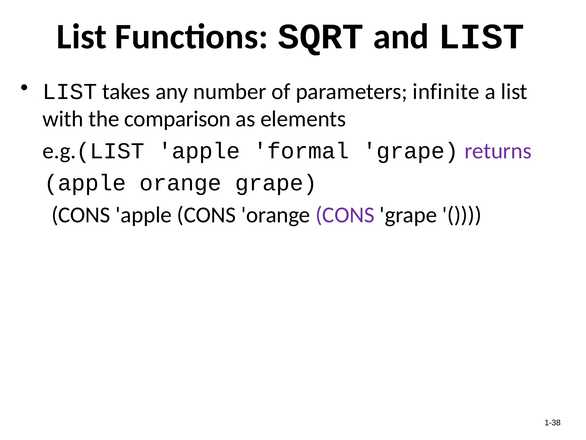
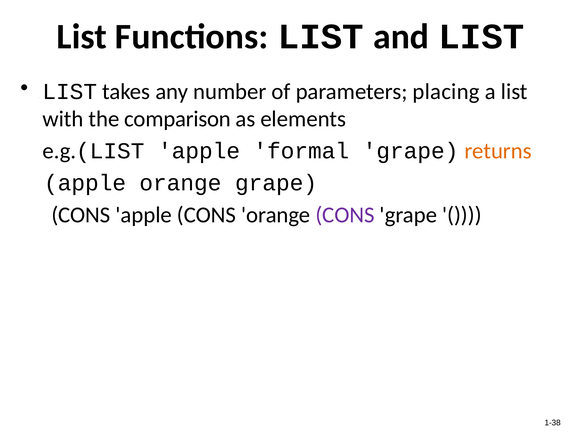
Functions SQRT: SQRT -> LIST (321, 37)
infinite: infinite -> placing (446, 91)
returns colour: purple -> orange (498, 151)
